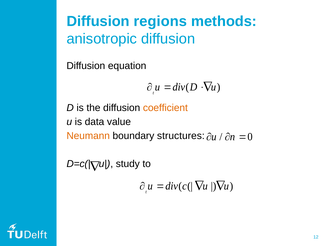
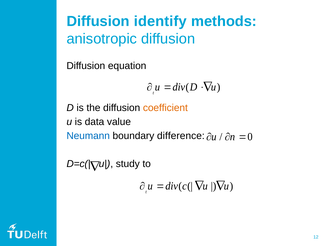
regions: regions -> identify (160, 21)
Neumann colour: orange -> blue (88, 136)
structures: structures -> difference (181, 136)
